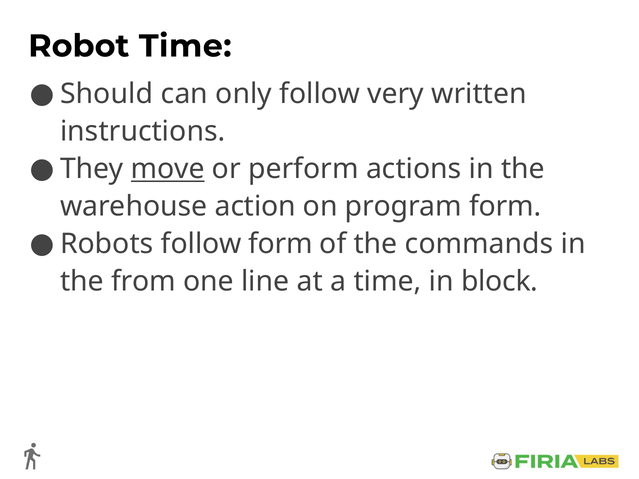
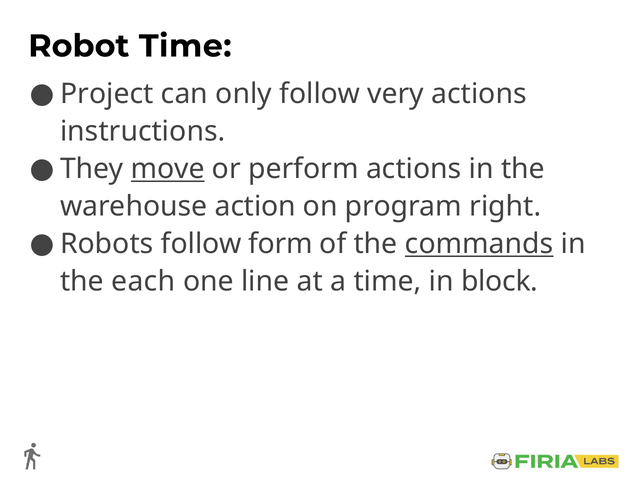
Should: Should -> Project (107, 94)
very written: written -> actions (479, 94)
program form: form -> right (505, 207)
commands underline: none -> present (479, 244)
from: from -> each (143, 282)
